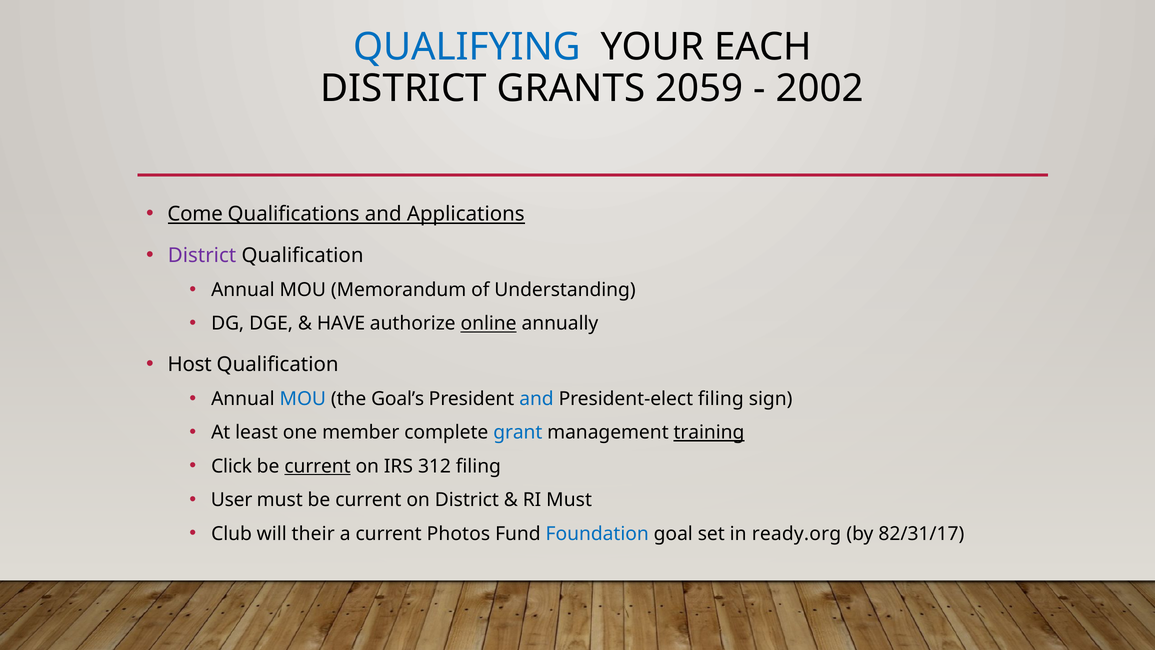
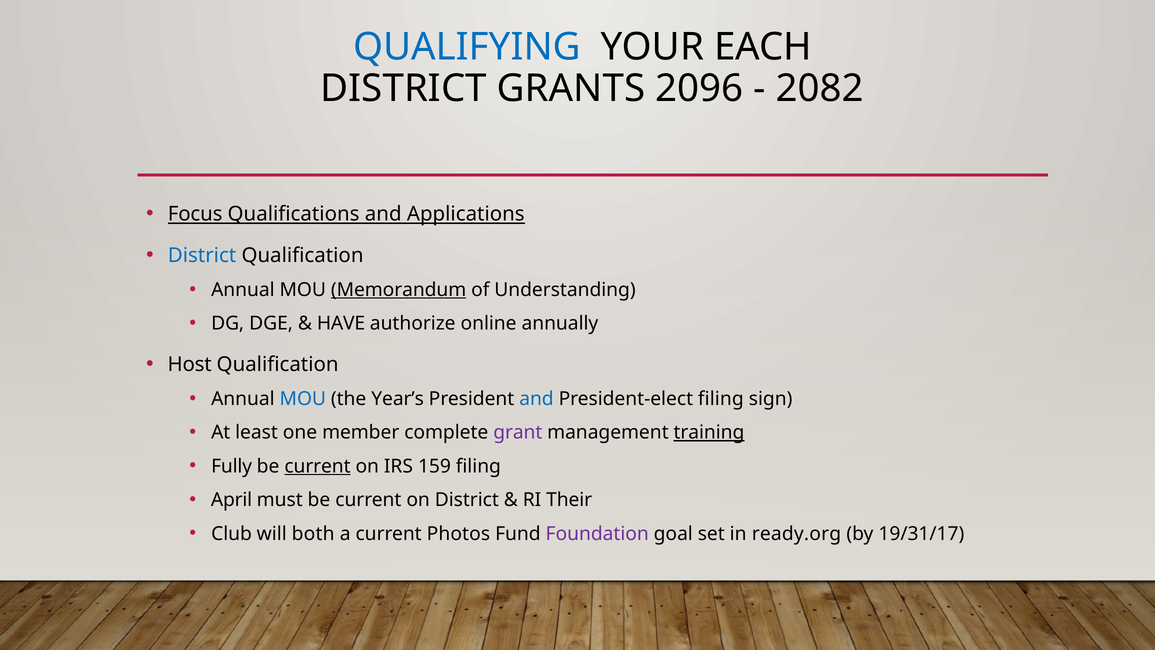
2059: 2059 -> 2096 (699, 88)
2002: 2002 -> 2082 (820, 88)
Come: Come -> Focus (195, 214)
District colour: purple -> blue (202, 255)
Memorandum underline: none -> present (399, 290)
online underline: present -> none (489, 323)
Goal’s: Goal’s -> Year’s (398, 399)
grant colour: blue -> purple (518, 432)
Click: Click -> Fully (232, 466)
312: 312 -> 159 (434, 466)
User: User -> April (232, 500)
RI Must: Must -> Their (569, 500)
their: their -> both (313, 533)
Foundation colour: blue -> purple (597, 533)
82/31/17: 82/31/17 -> 19/31/17 (921, 533)
